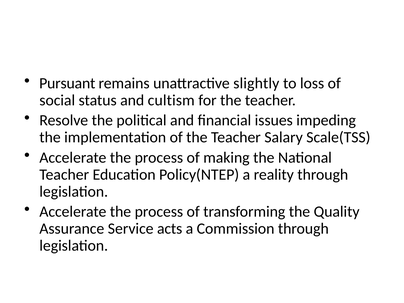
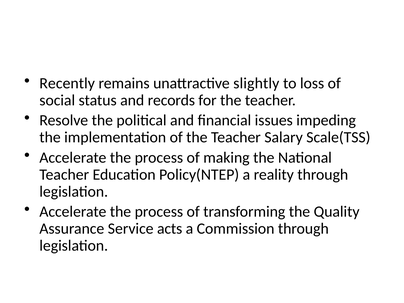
Pursuant: Pursuant -> Recently (67, 83)
cultism: cultism -> records (171, 100)
